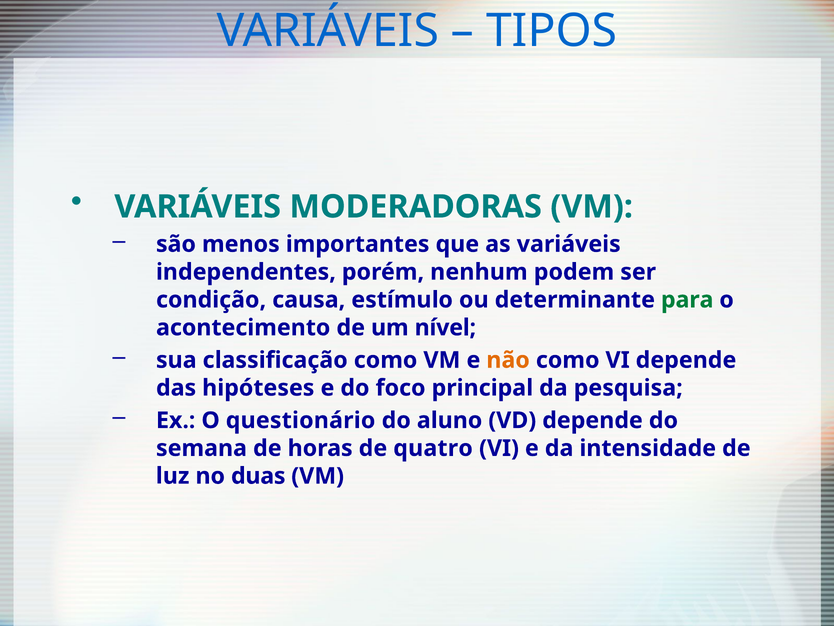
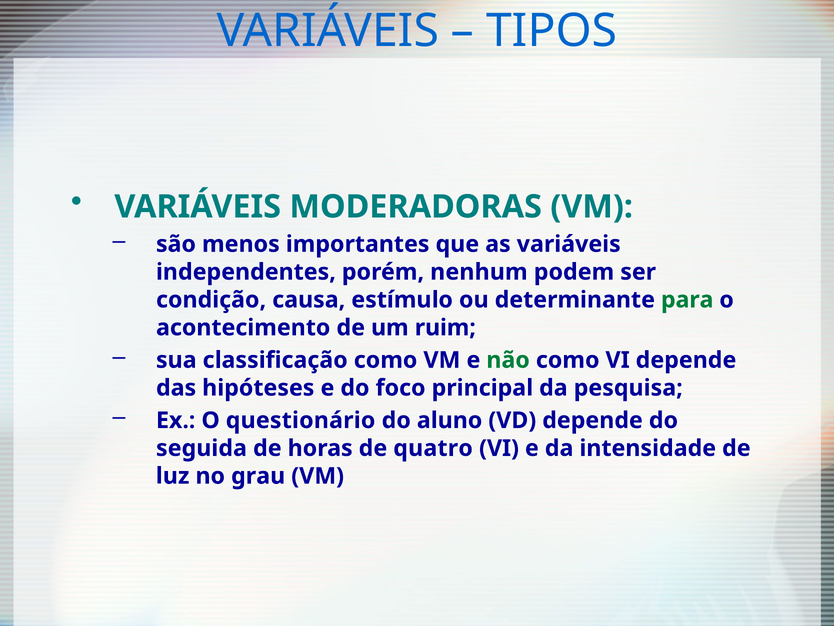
nível: nível -> ruim (445, 327)
não colour: orange -> green (508, 360)
semana: semana -> seguida (201, 448)
duas: duas -> grau (258, 476)
